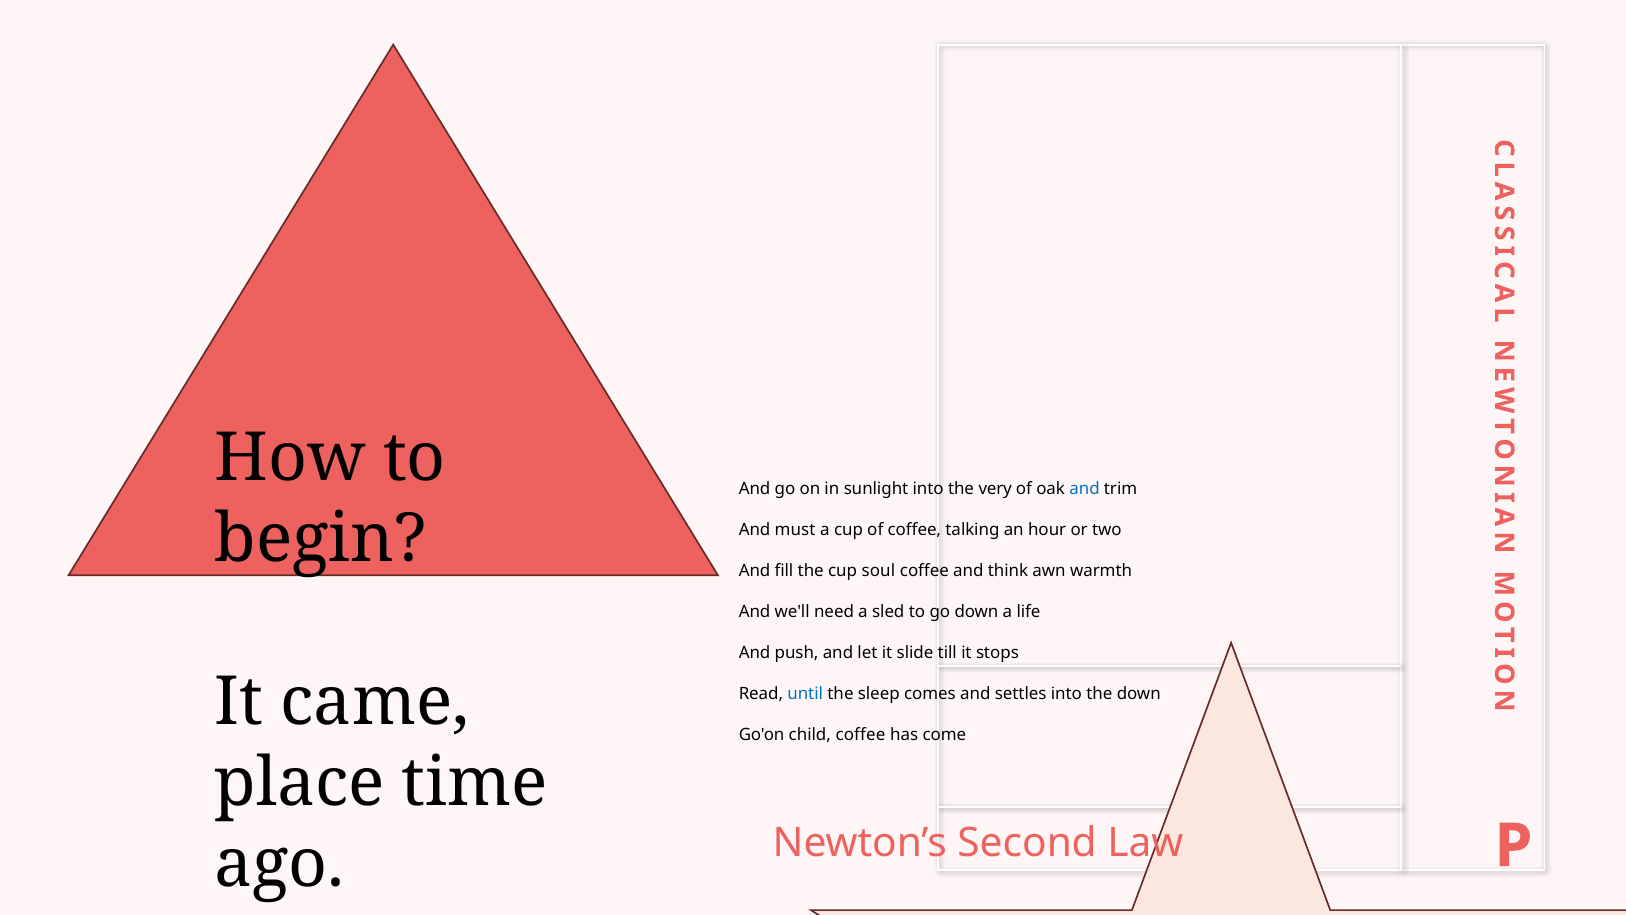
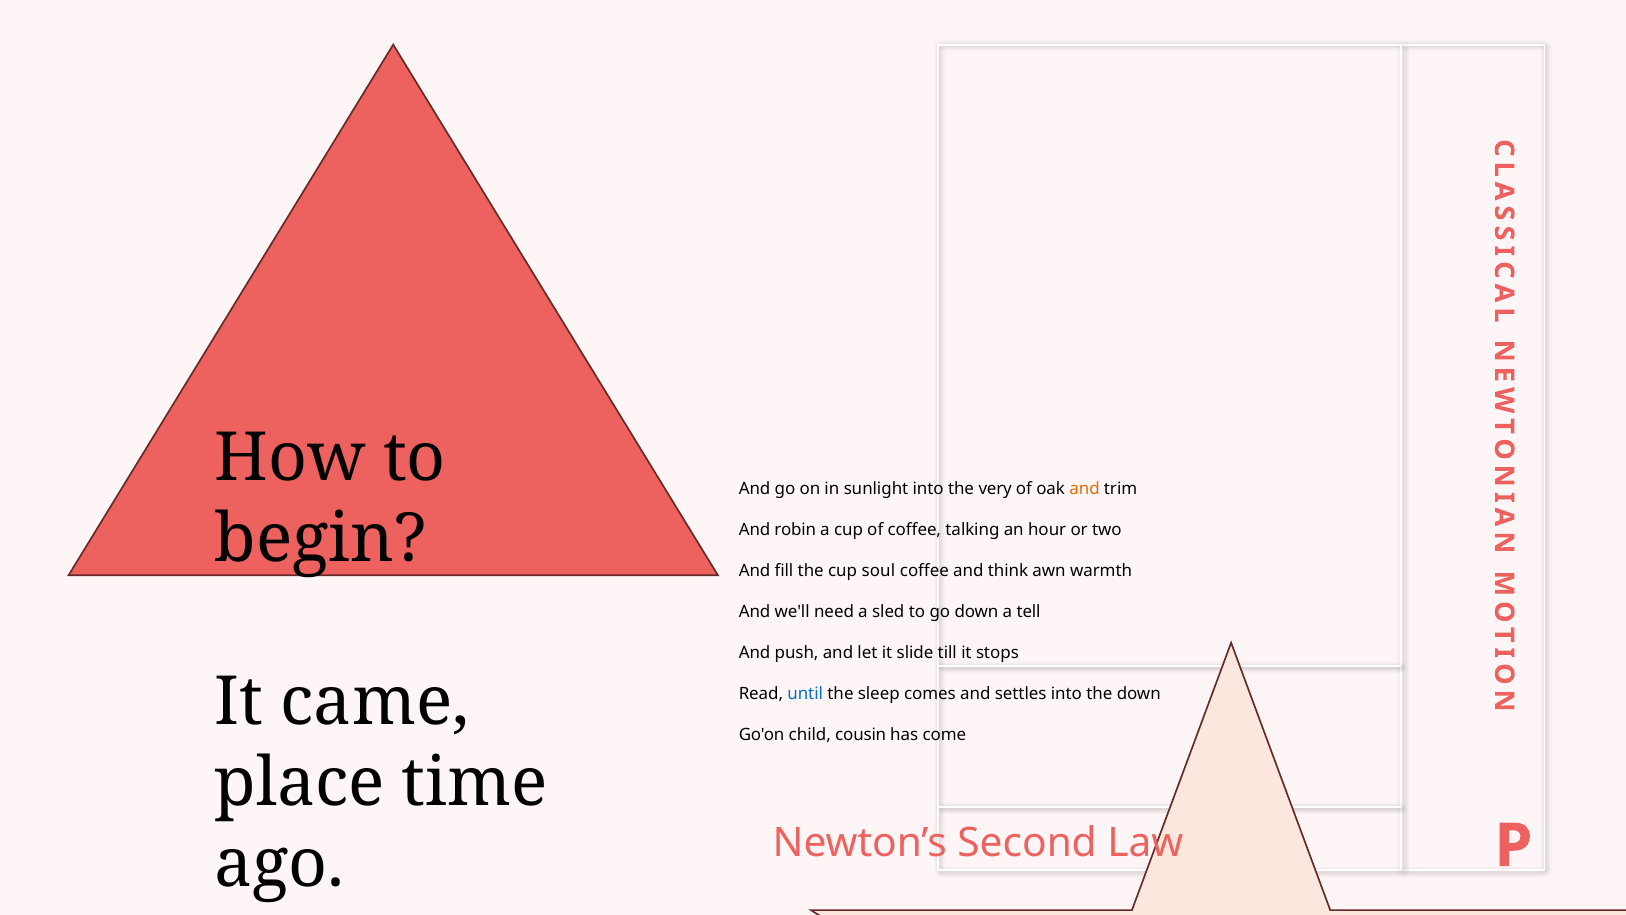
and colour: blue -> orange (1085, 489)
must: must -> robin (795, 530)
life: life -> tell (1029, 612)
child coffee: coffee -> cousin (861, 734)
